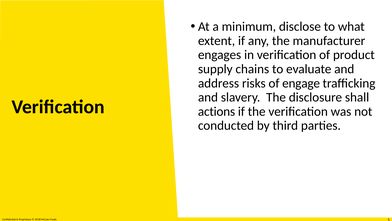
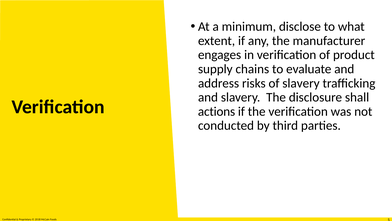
of engage: engage -> slavery (301, 83)
